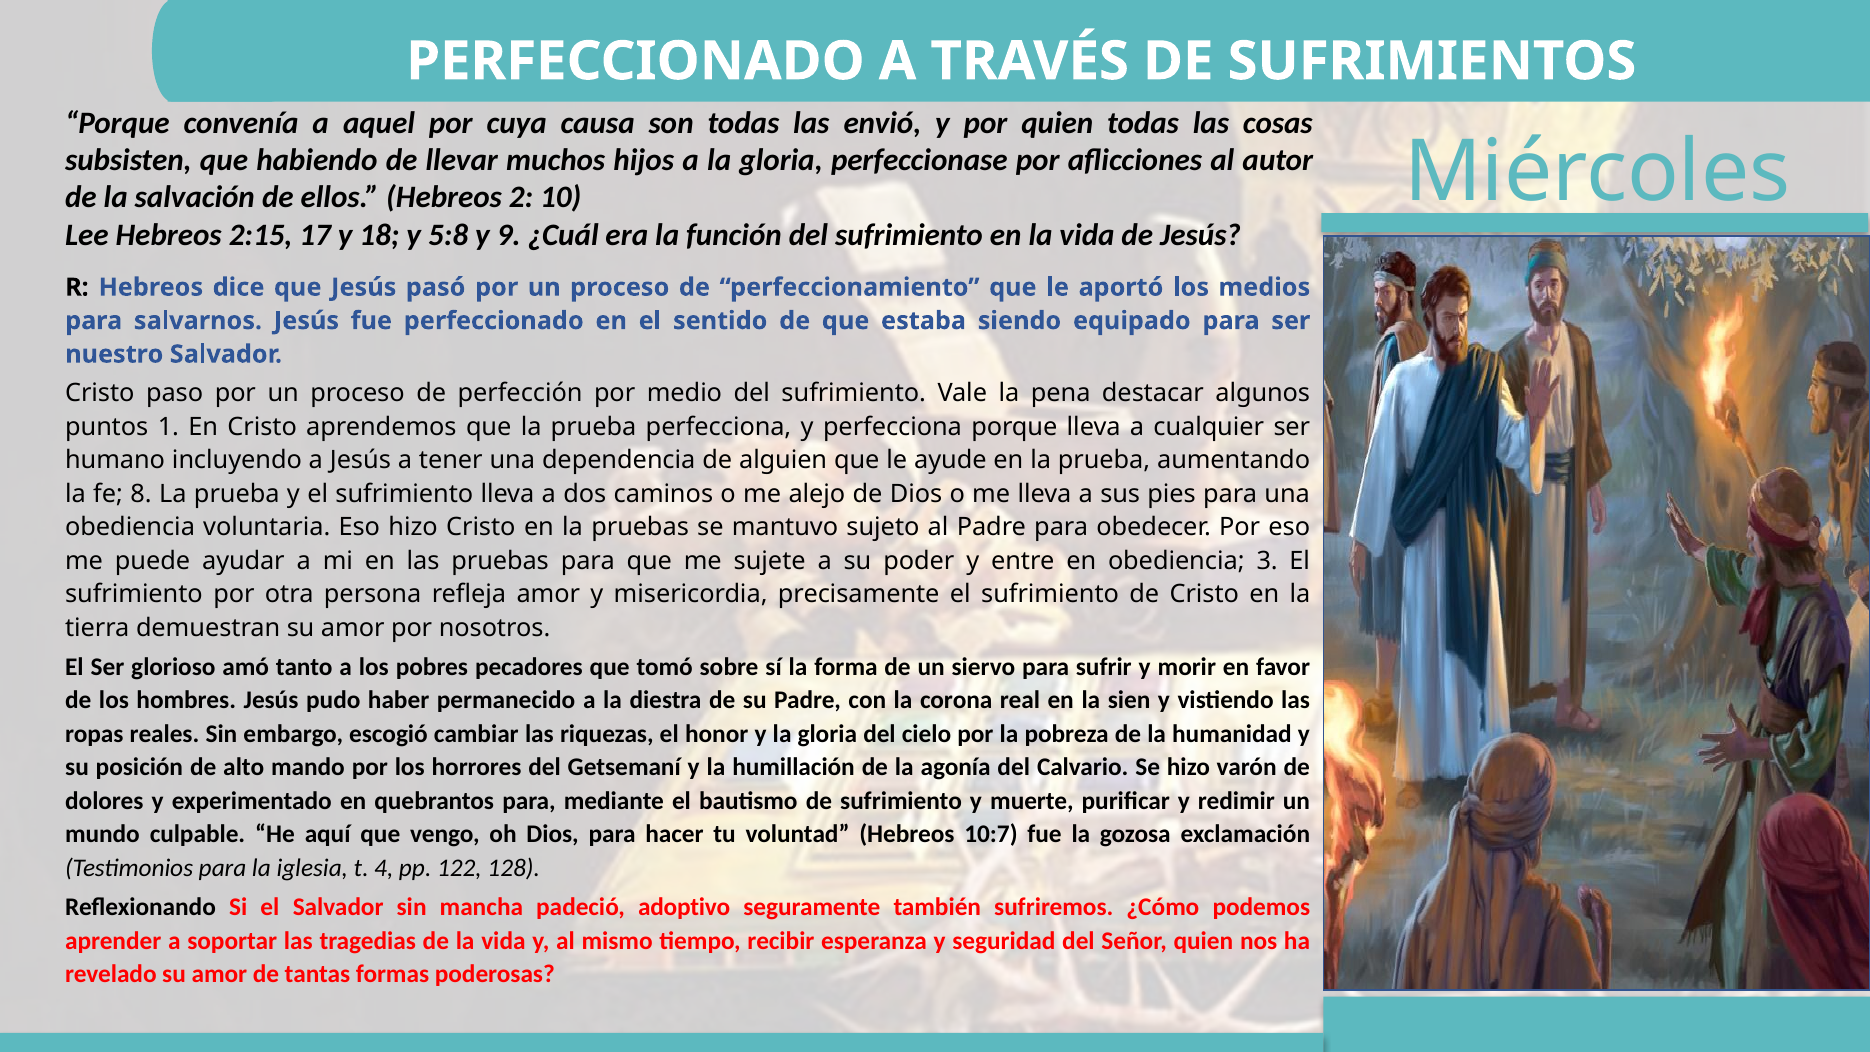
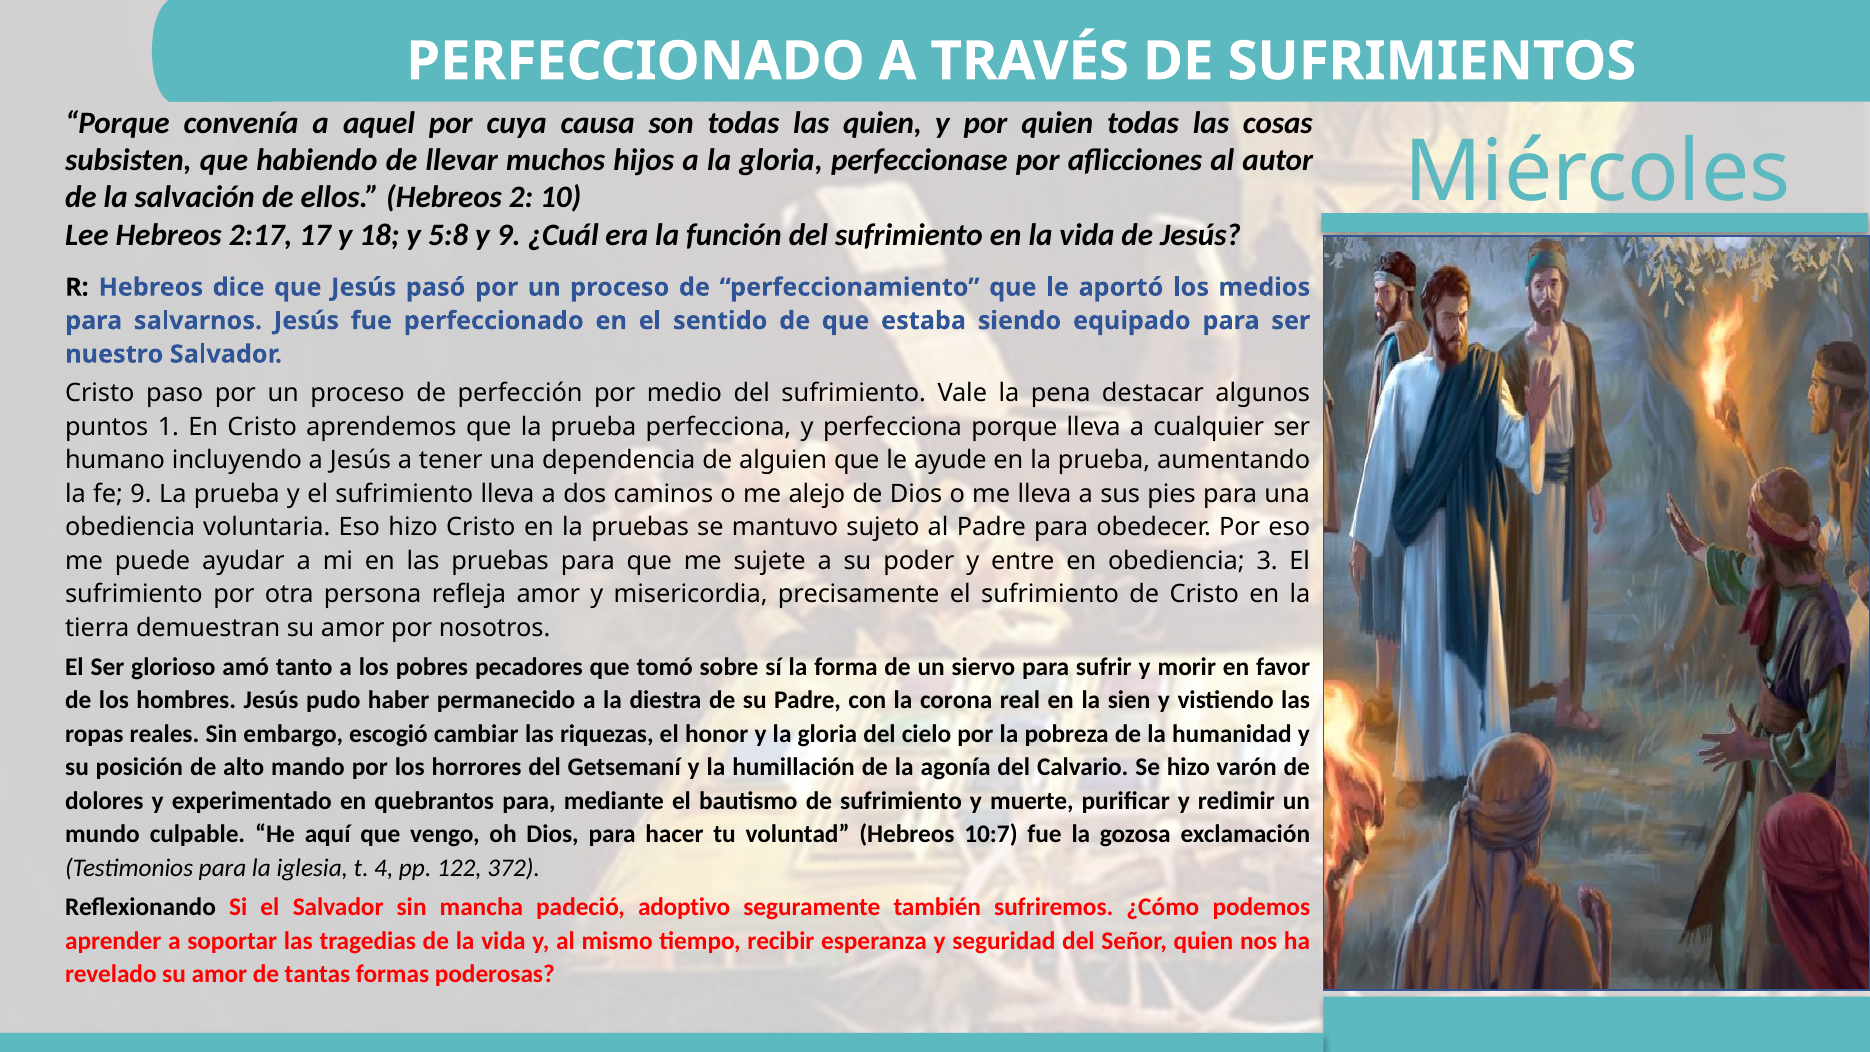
las envió: envió -> quien (882, 123)
2:15: 2:15 -> 2:17 (261, 235)
fe 8: 8 -> 9 (141, 494)
128: 128 -> 372 (514, 868)
